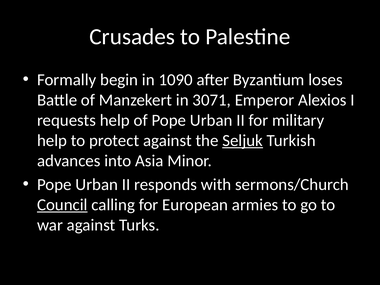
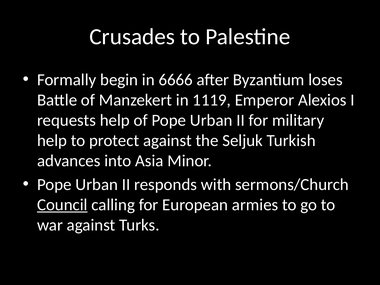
1090: 1090 -> 6666 (176, 80)
3071: 3071 -> 1119 (212, 100)
Seljuk underline: present -> none (243, 141)
